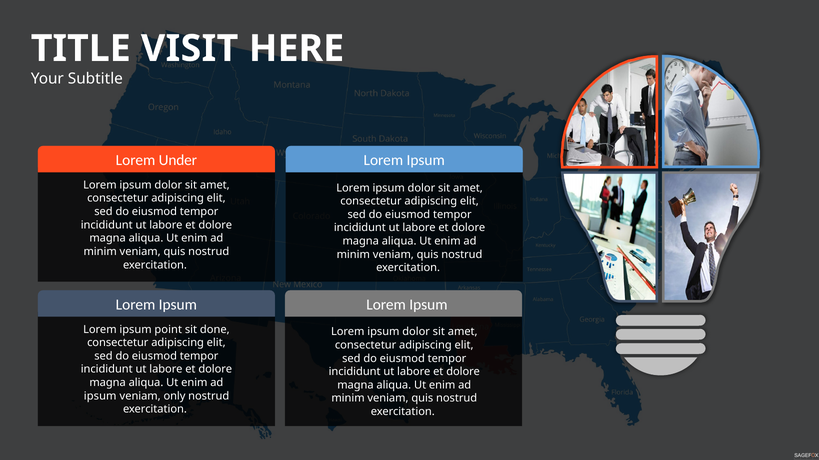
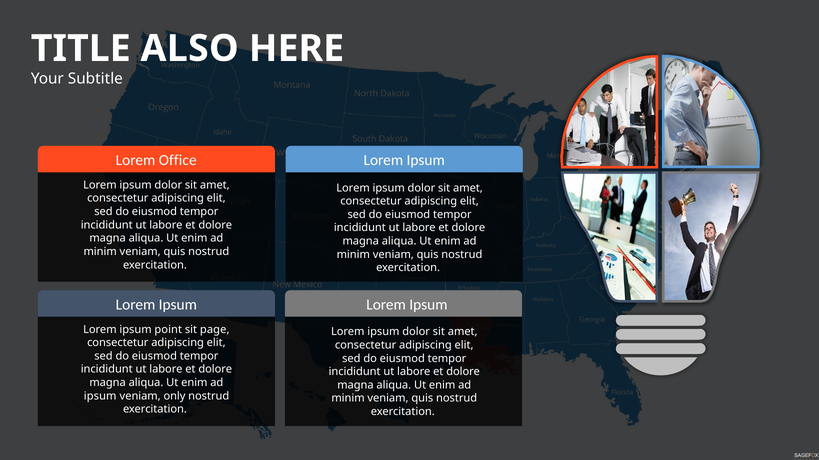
VISIT: VISIT -> ALSO (190, 49)
Under: Under -> Office (178, 160)
done: done -> page (215, 330)
